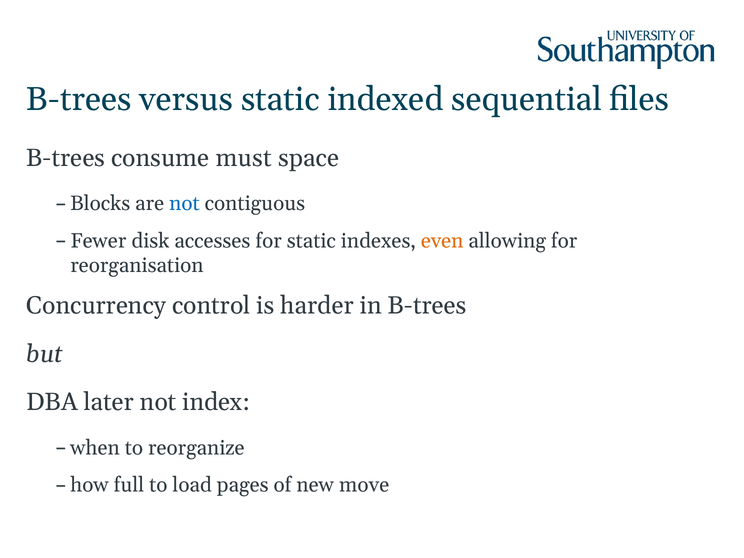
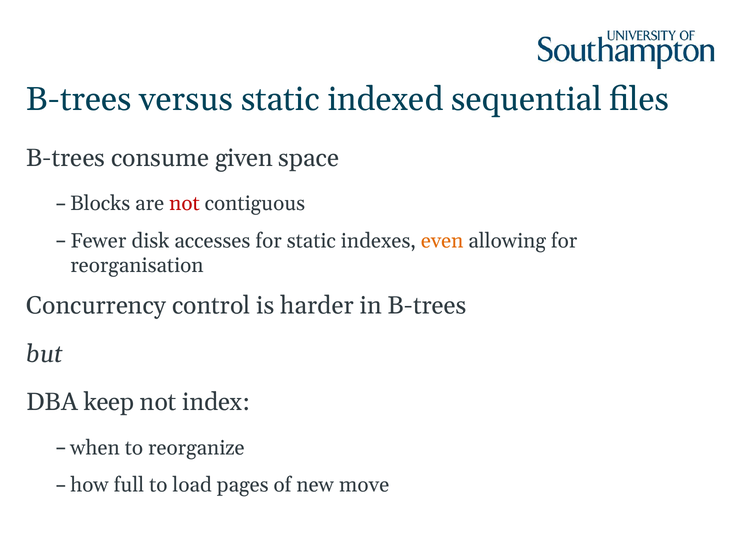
must: must -> given (244, 158)
not colour: blue -> red (184, 204)
later: later -> keep (109, 402)
